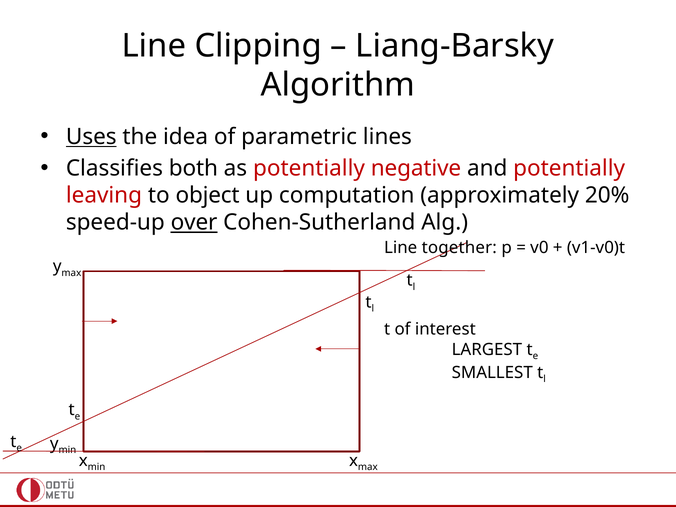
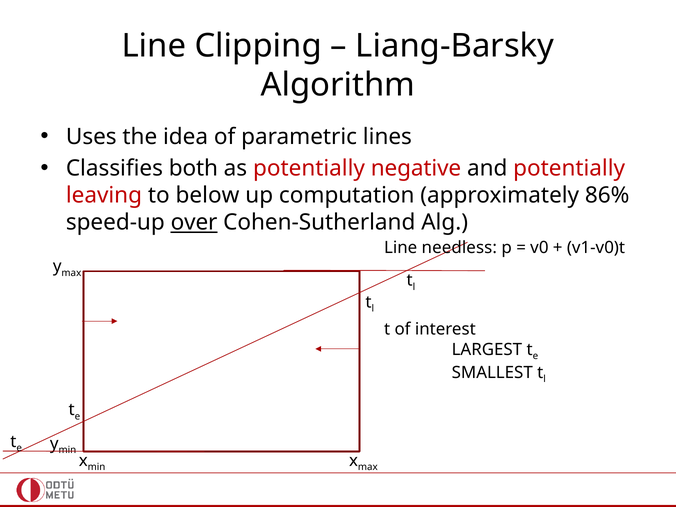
Uses underline: present -> none (91, 137)
object: object -> below (207, 195)
20%: 20% -> 86% (607, 195)
together: together -> needless (459, 247)
